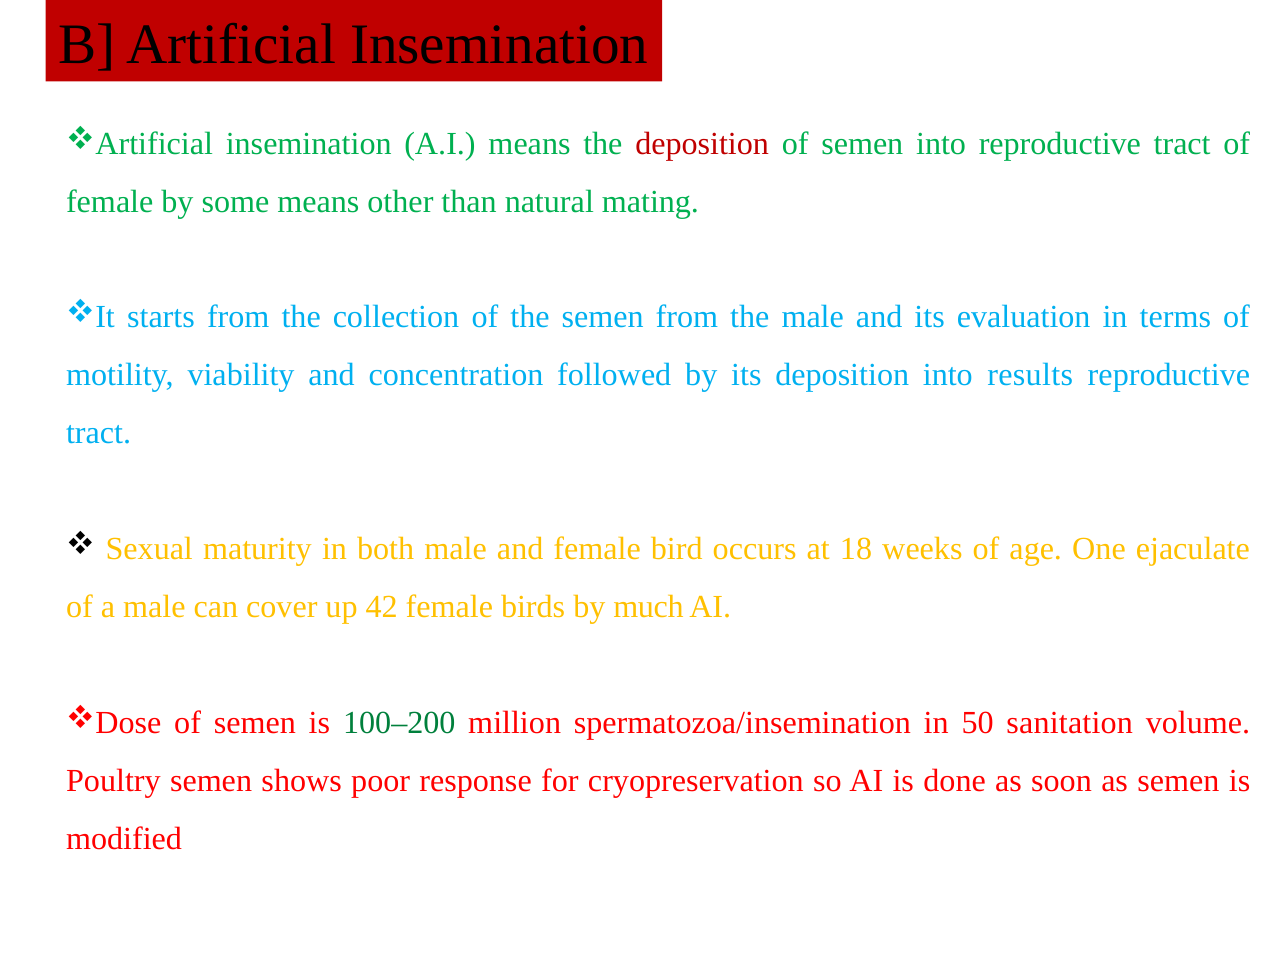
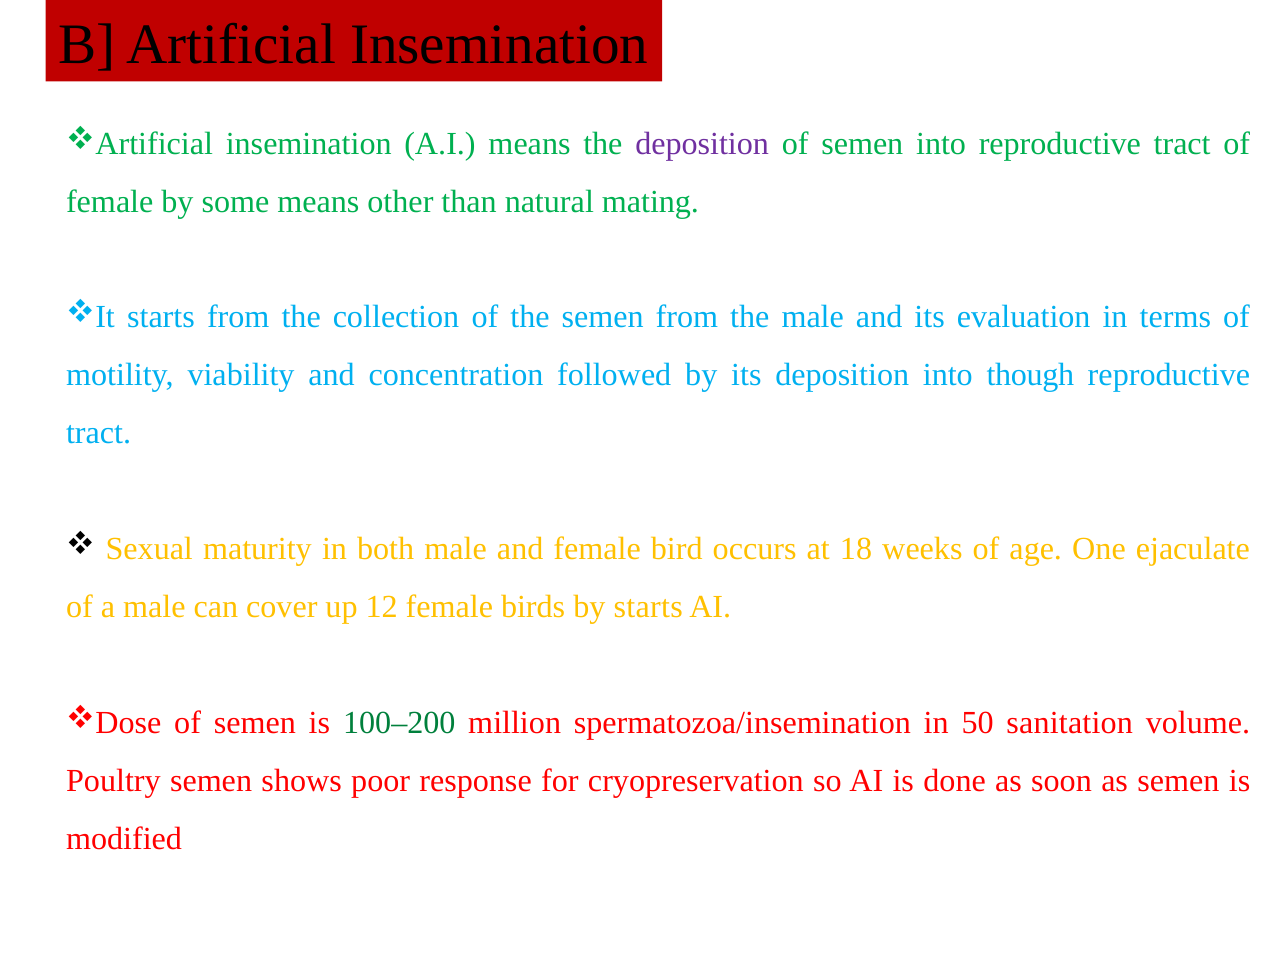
deposition colour: red -> purple (702, 144)
results: results -> though (1030, 375)
42: 42 -> 12 (382, 607)
by much: much -> starts (648, 607)
